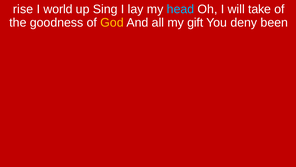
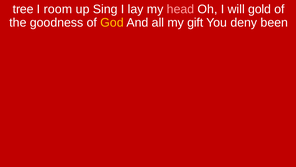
rise: rise -> tree (23, 9)
world: world -> room (58, 9)
head colour: light blue -> pink (180, 9)
take: take -> gold (260, 9)
